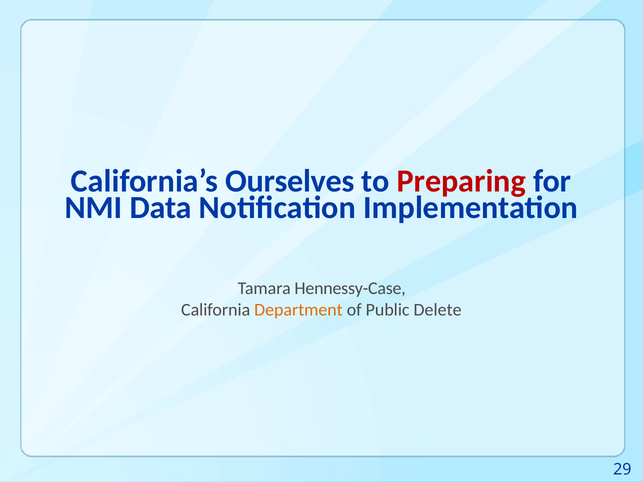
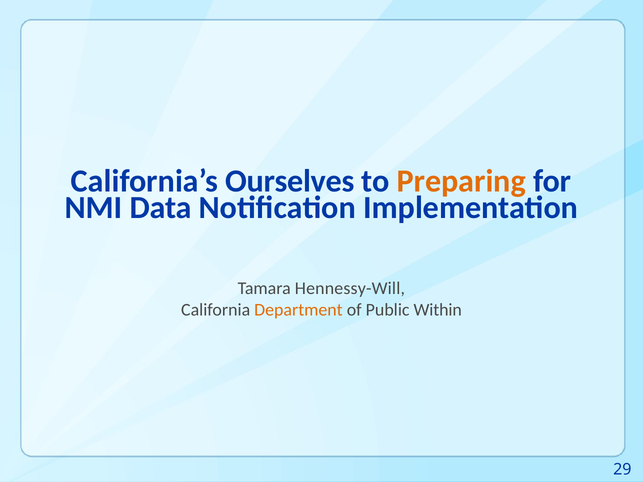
Preparing colour: red -> orange (461, 181)
Hennessy-Case: Hennessy-Case -> Hennessy-Will (350, 288)
Delete: Delete -> Within (438, 310)
